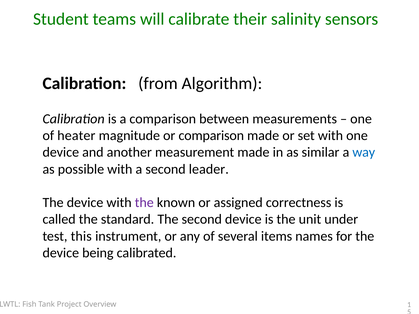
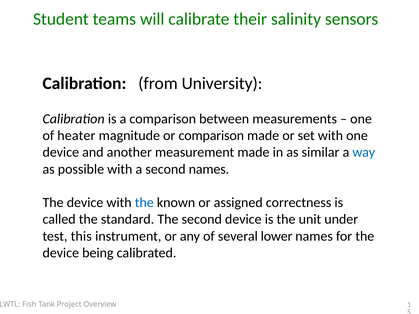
Algorithm: Algorithm -> University (222, 84)
second leader: leader -> names (209, 169)
the colour: purple -> blue (144, 203)
items: items -> lower (277, 236)
